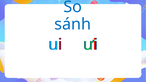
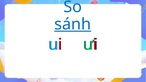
sánh underline: none -> present (73, 24)
